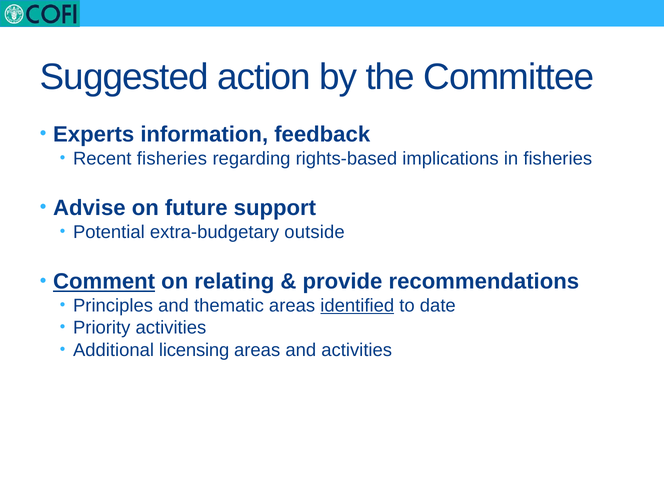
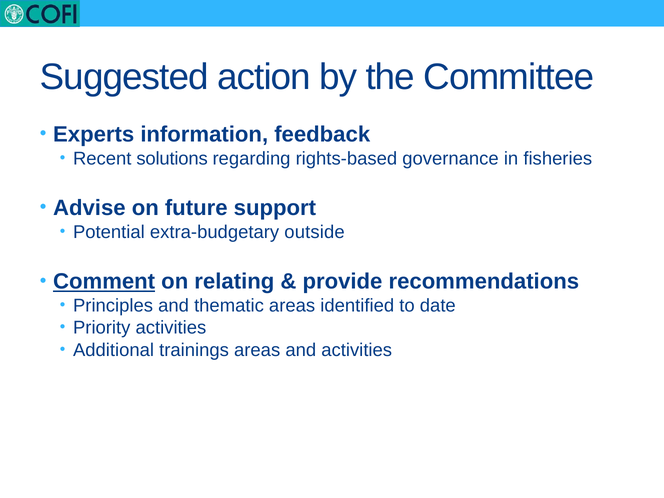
Recent fisheries: fisheries -> solutions (172, 158)
implications: implications -> governance (451, 158)
identified underline: present -> none (357, 306)
licensing: licensing -> trainings (194, 350)
